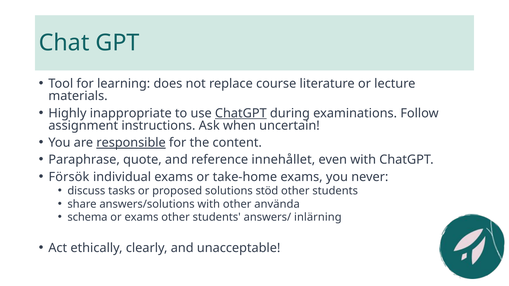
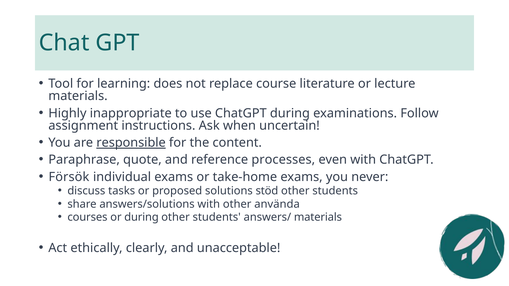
ChatGPT underline: present -> none (241, 113)
innehållet: innehållet -> processes (283, 160)
schema: schema -> courses (87, 218)
or exams: exams -> during (142, 218)
answers/ inlärning: inlärning -> materials (318, 218)
